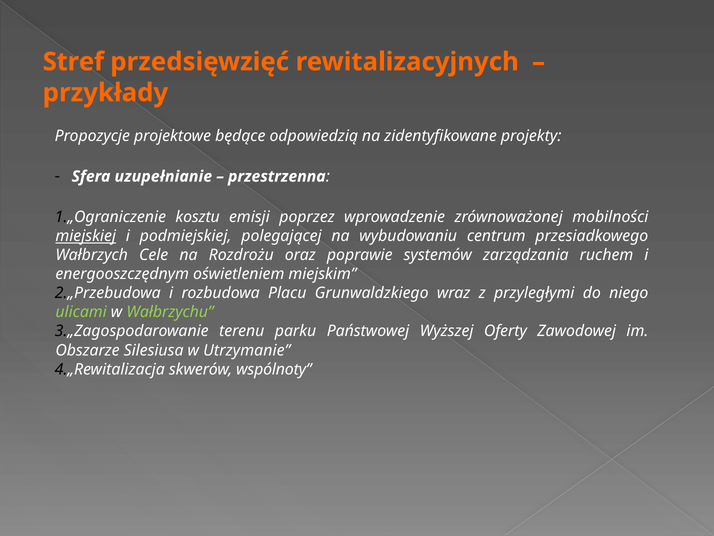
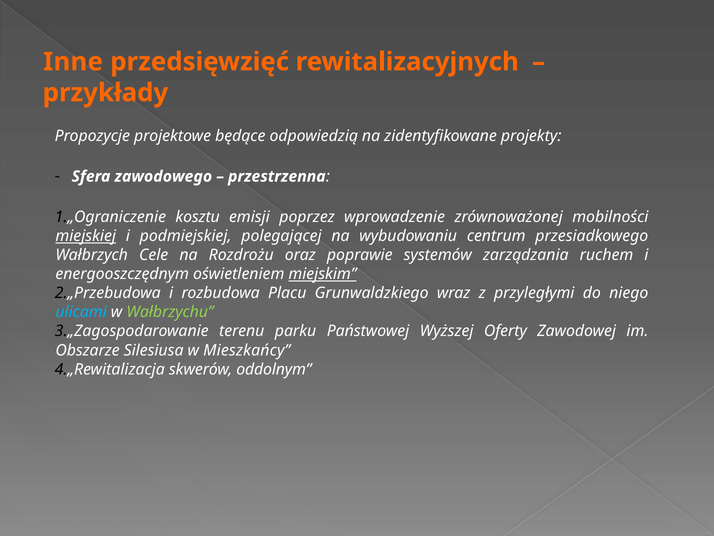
Stref: Stref -> Inne (73, 62)
uzupełnianie: uzupełnianie -> zawodowego (163, 176)
miejskim underline: none -> present (322, 274)
ulicami colour: light green -> light blue (81, 312)
Utrzymanie: Utrzymanie -> Mieszkańcy (247, 350)
wspólnoty: wspólnoty -> oddolnym (274, 369)
